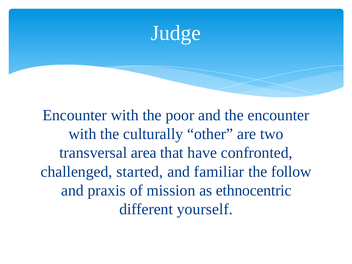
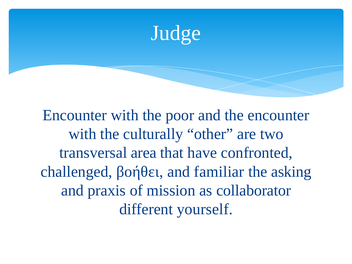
started: started -> βοήθει (140, 172)
follow: follow -> asking (291, 172)
ethnocentric: ethnocentric -> collaborator (254, 190)
